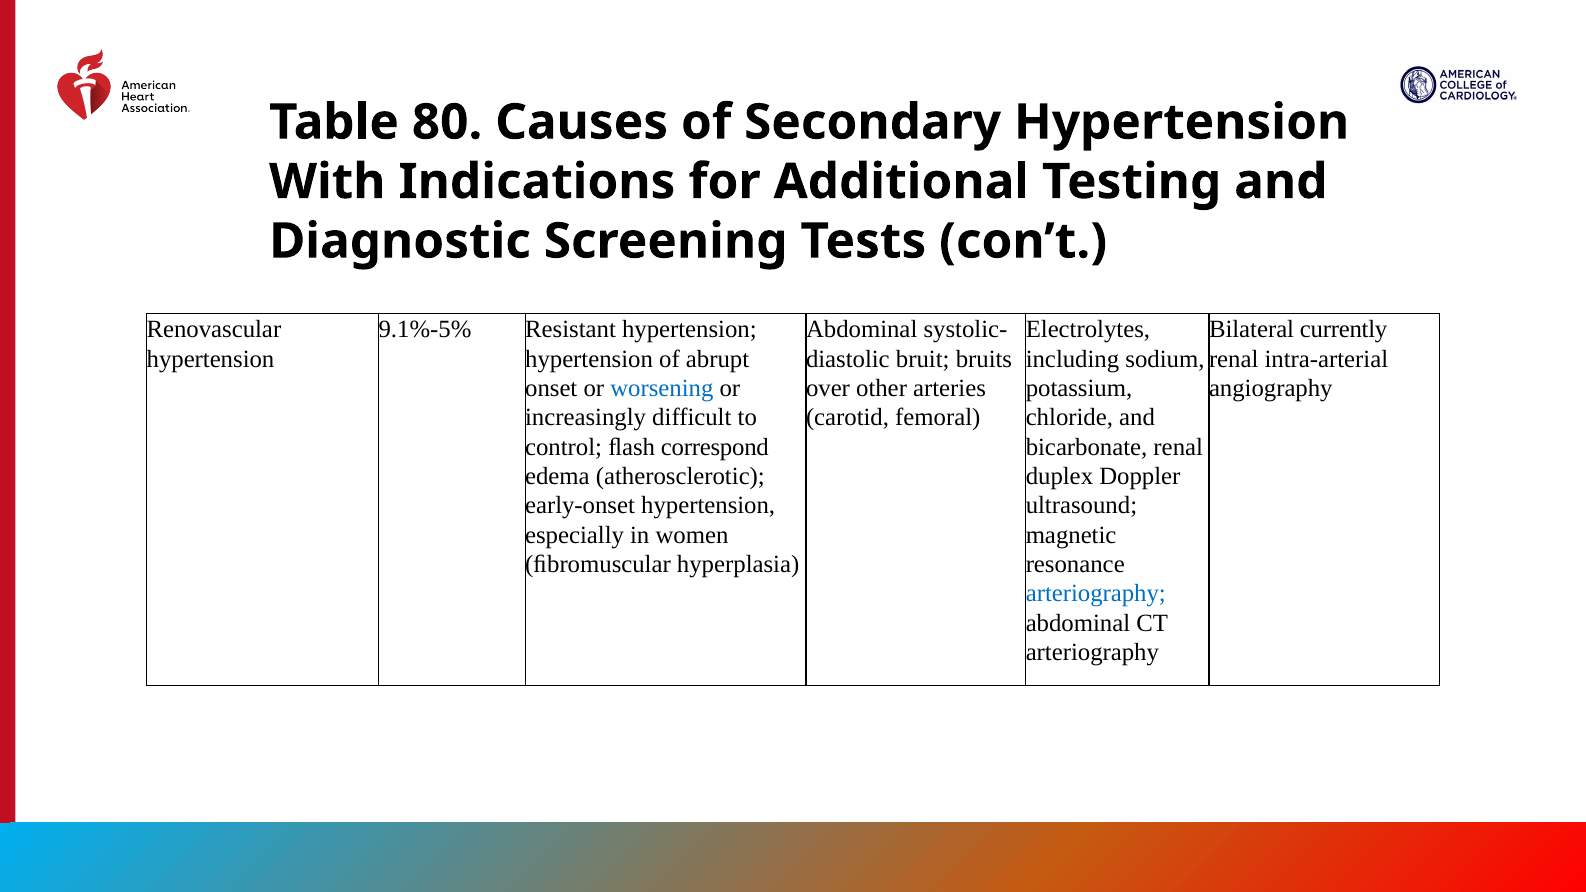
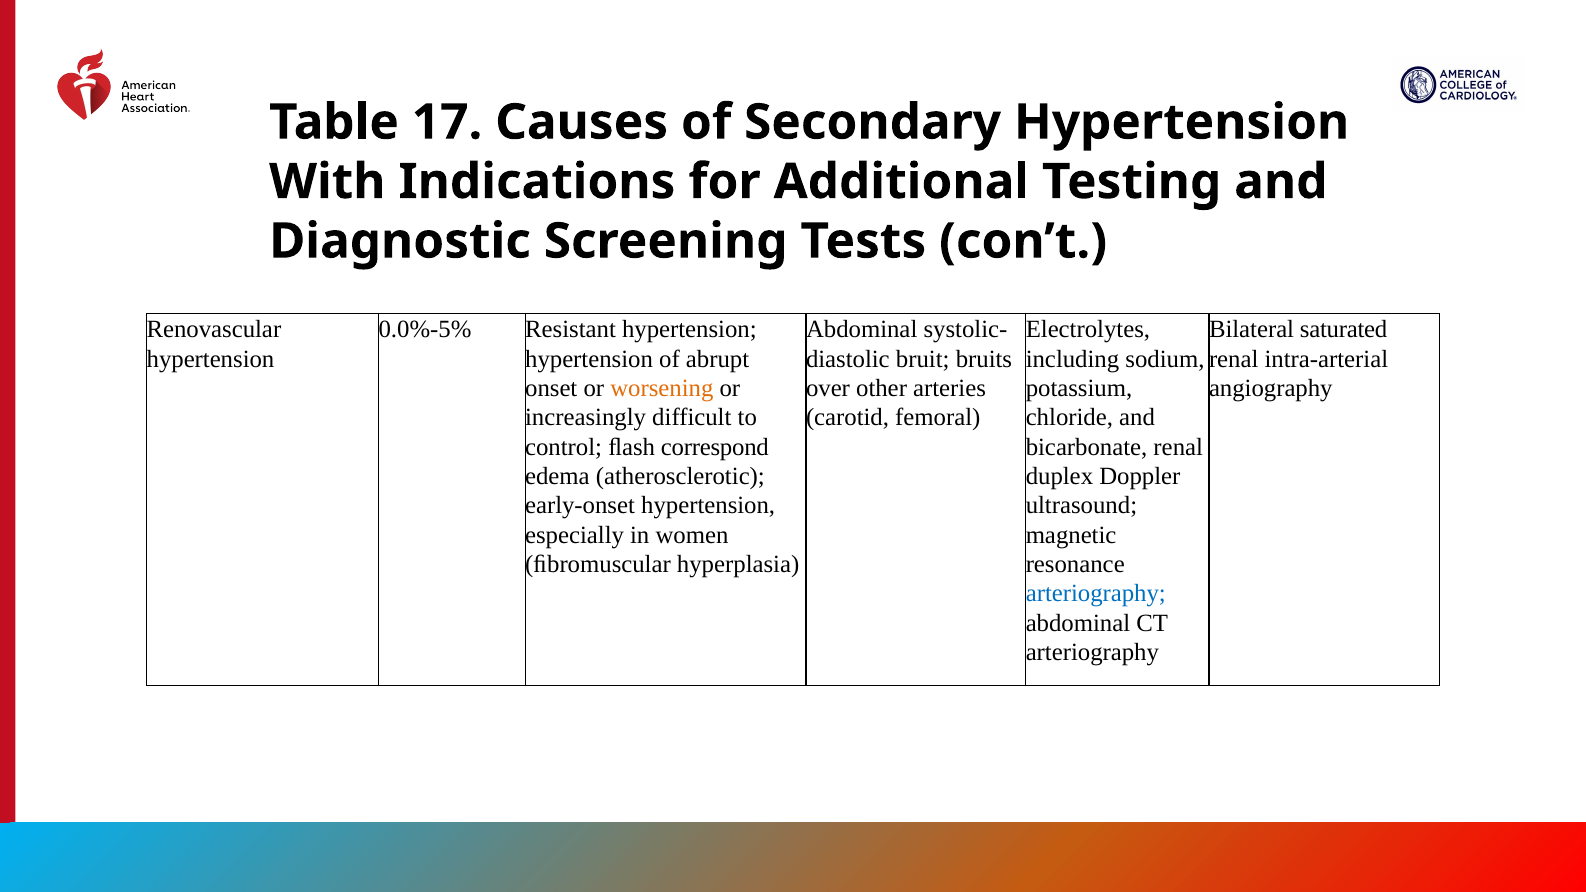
80: 80 -> 17 (447, 122)
9.1%-5%: 9.1%-5% -> 0.0%-5% (425, 330)
currently: currently -> saturated (1344, 330)
worsening colour: blue -> orange (662, 388)
